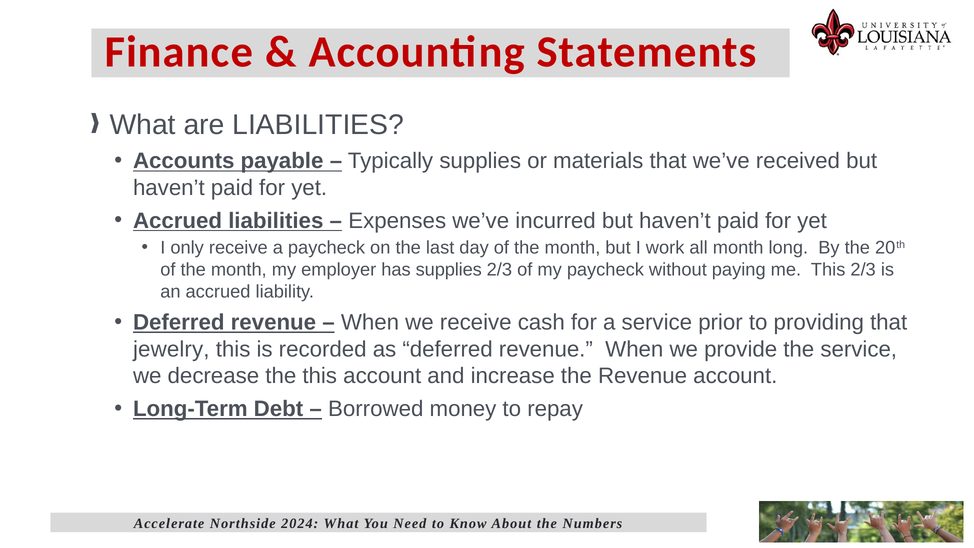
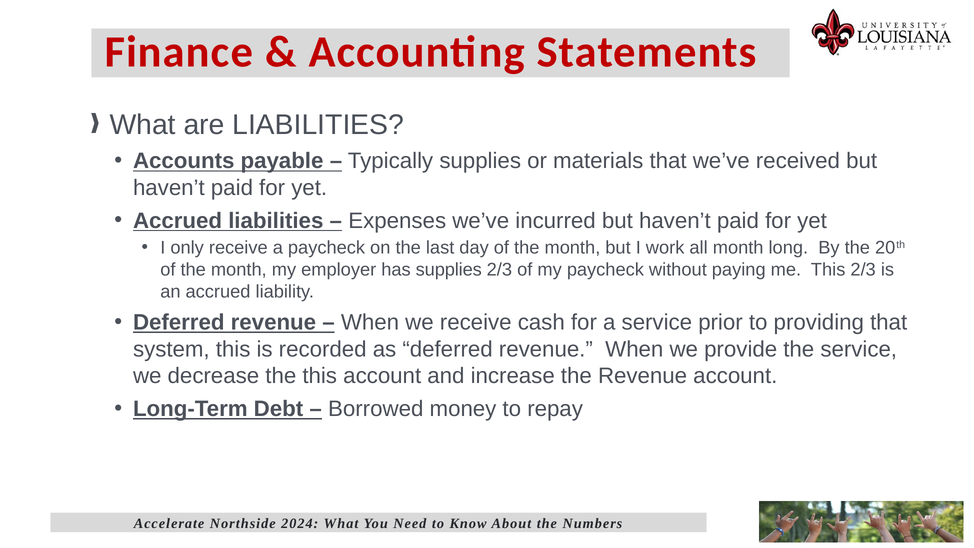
jewelry: jewelry -> system (171, 349)
